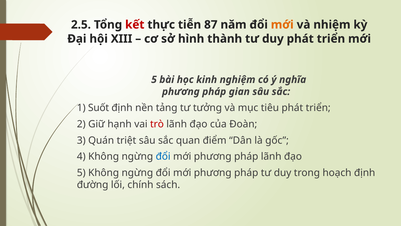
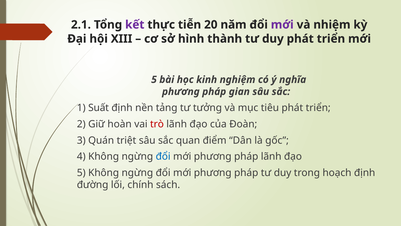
2.5: 2.5 -> 2.1 (81, 25)
kết colour: red -> purple (135, 25)
87: 87 -> 20 (211, 25)
mới colour: orange -> purple (282, 25)
Suốt: Suốt -> Suất (99, 108)
hạnh: hạnh -> hoàn (120, 124)
